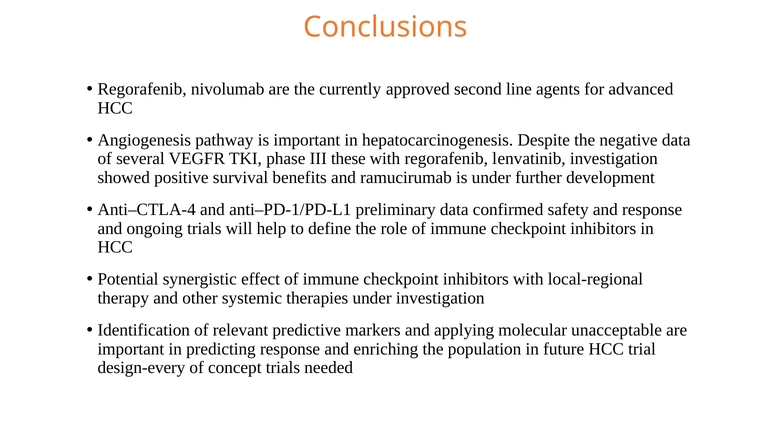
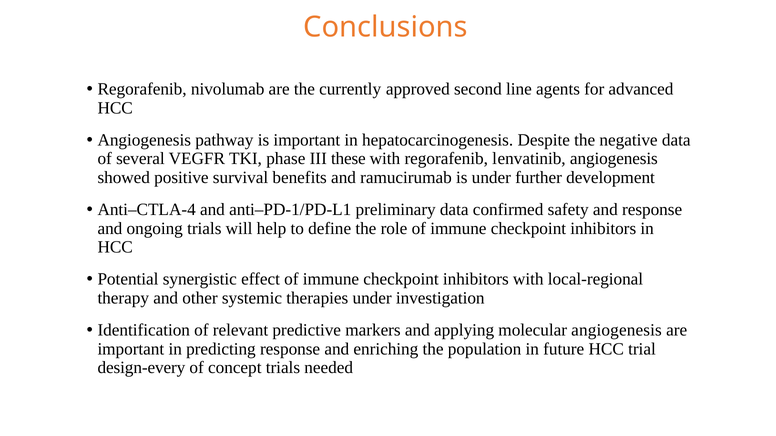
lenvatinib investigation: investigation -> angiogenesis (614, 159)
molecular unacceptable: unacceptable -> angiogenesis (617, 331)
